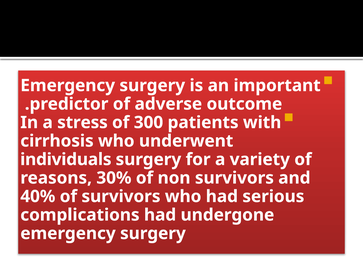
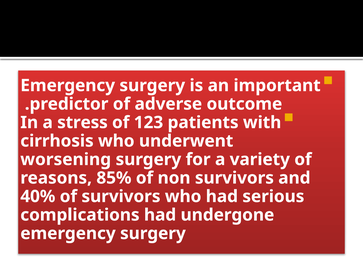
300: 300 -> 123 (148, 123)
individuals: individuals -> worsening (66, 160)
30%: 30% -> 85% (114, 178)
